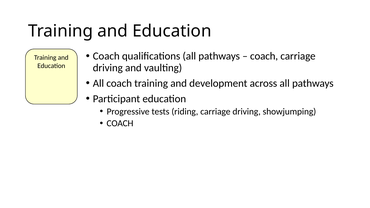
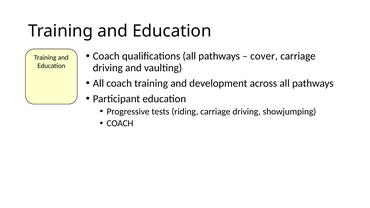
coach: coach -> cover (264, 56)
